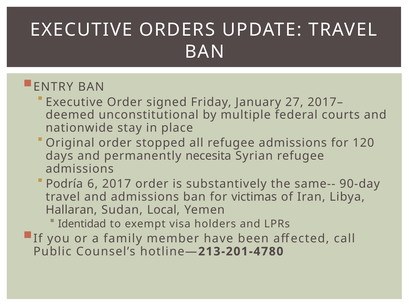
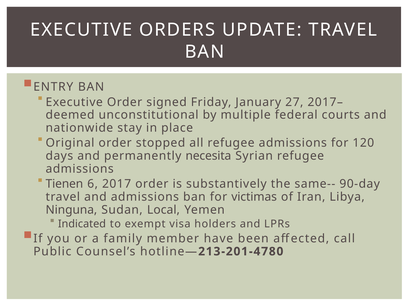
Podría: Podría -> Tienen (64, 184)
Hallaran: Hallaran -> Ninguna (71, 210)
Identidad: Identidad -> Indicated (82, 224)
